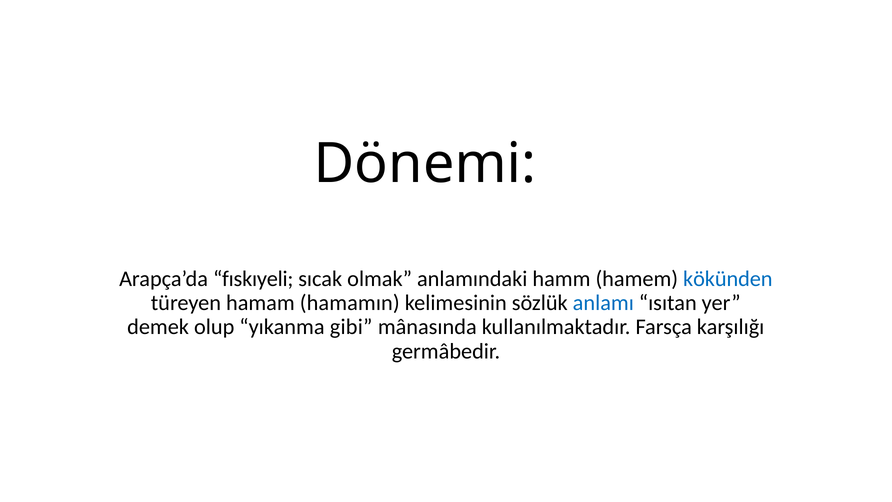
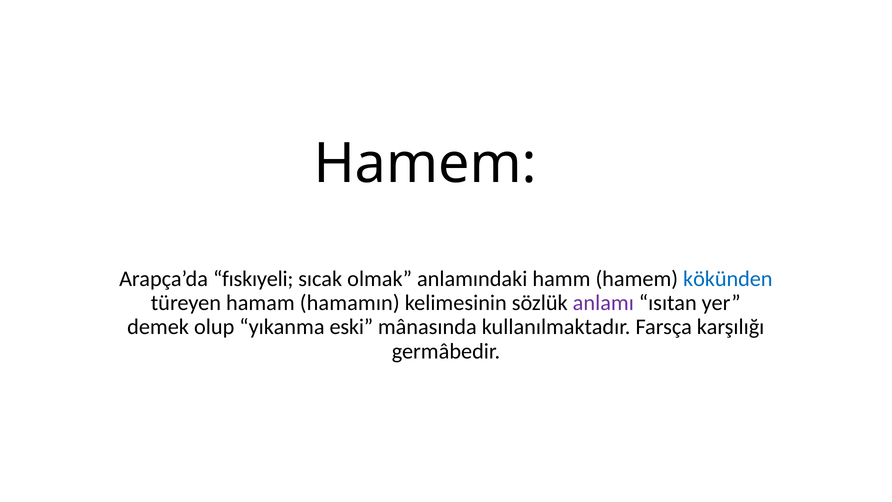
Dönemi: Dönemi -> Hamem (425, 164)
anlamı colour: blue -> purple (603, 303)
gibi: gibi -> eski (351, 327)
